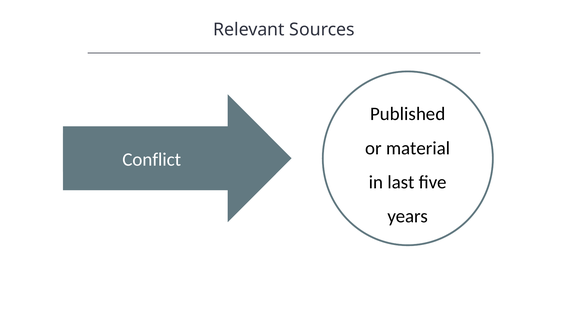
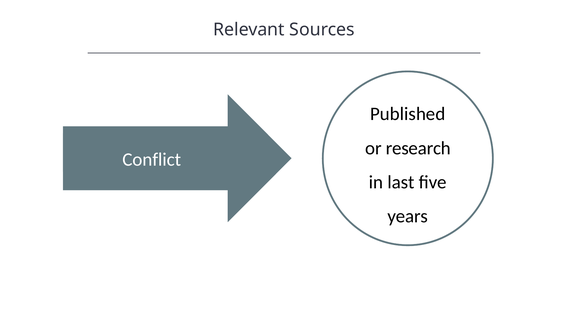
material: material -> research (418, 148)
